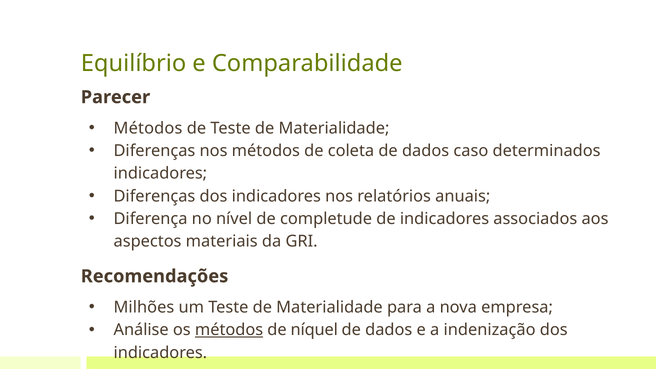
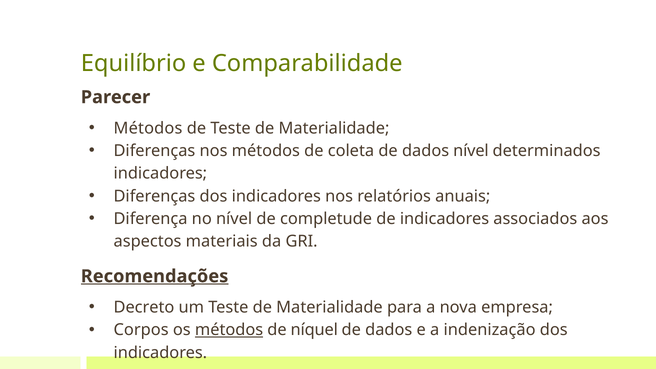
dados caso: caso -> nível (471, 151)
Recomendações underline: none -> present (155, 276)
Milhões: Milhões -> Decreto (144, 307)
Análise: Análise -> Corpos (141, 330)
